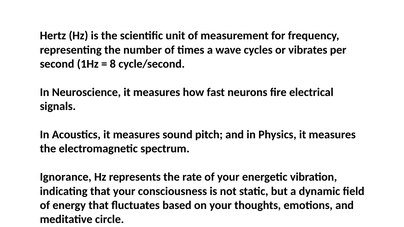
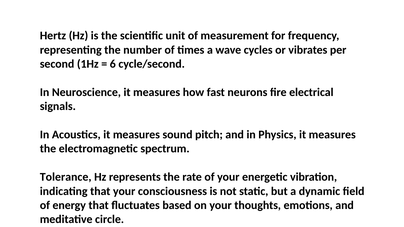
8: 8 -> 6 (113, 64)
Ignorance: Ignorance -> Tolerance (66, 177)
